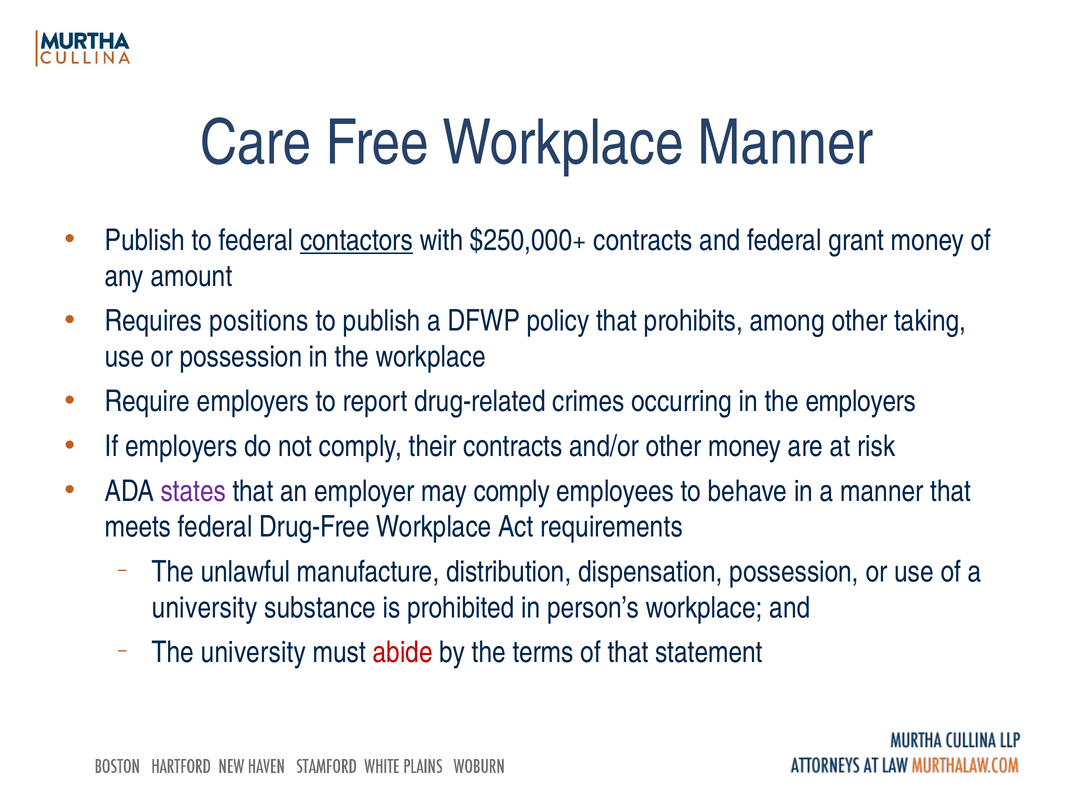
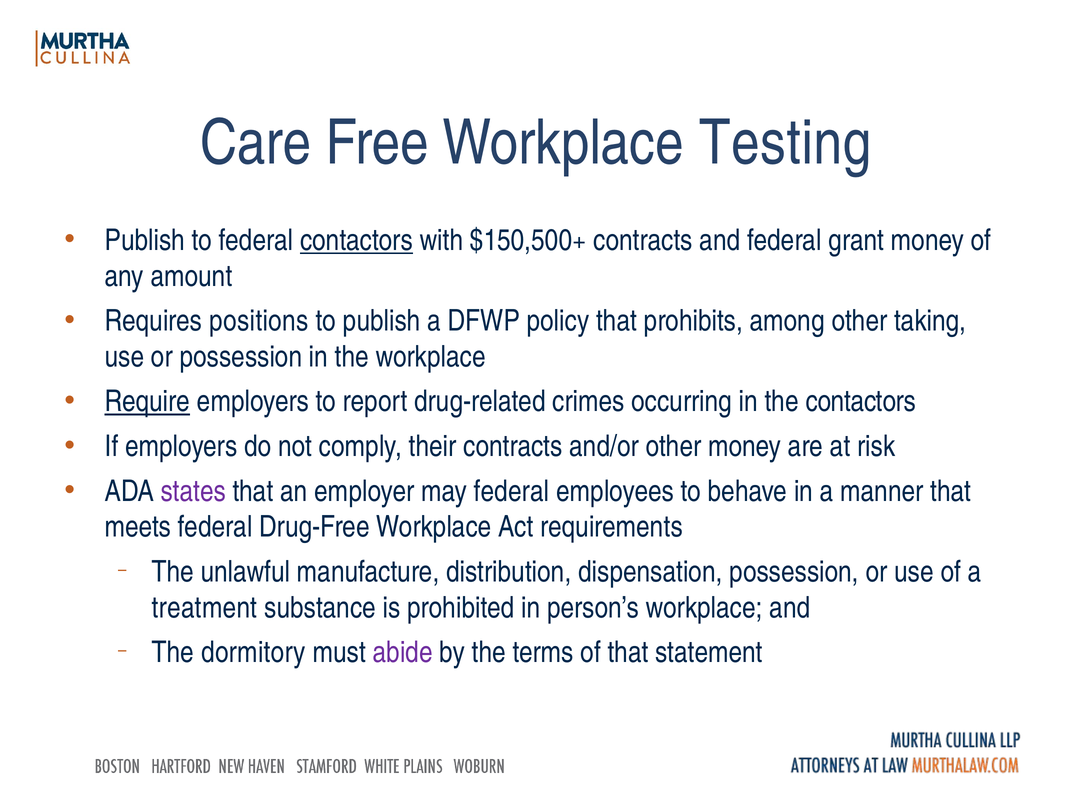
Workplace Manner: Manner -> Testing (785, 143)
$250,000+: $250,000+ -> $150,500+ (528, 240)
Require underline: none -> present (147, 401)
the employers: employers -> contactors (861, 401)
may comply: comply -> federal (512, 491)
university: university -> treatment (204, 607)
The university: university -> dormitory (253, 652)
abide colour: red -> purple (403, 652)
